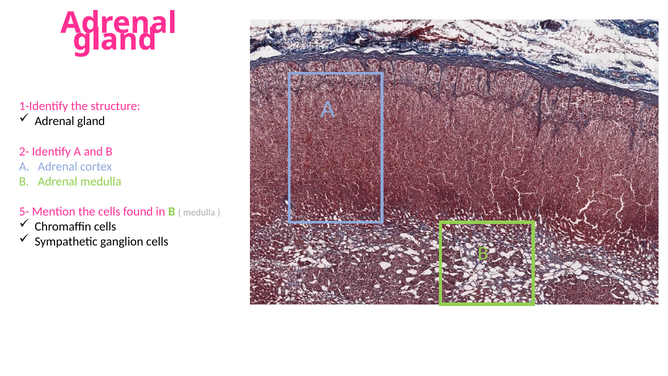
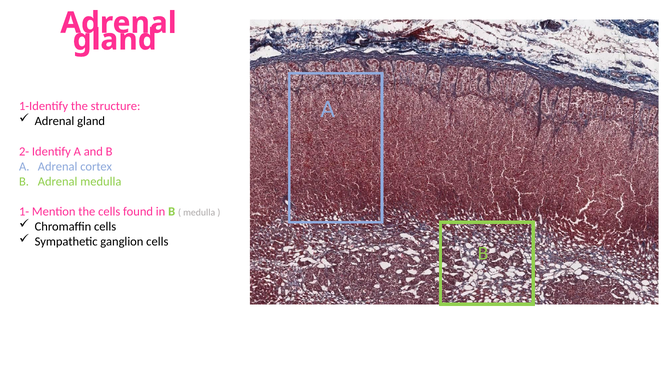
5-: 5- -> 1- (24, 211)
